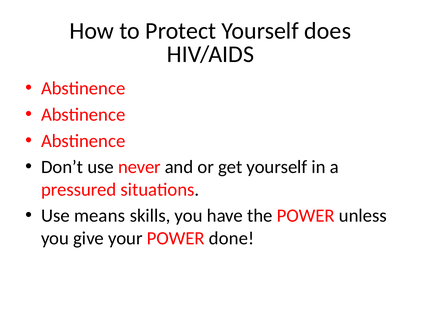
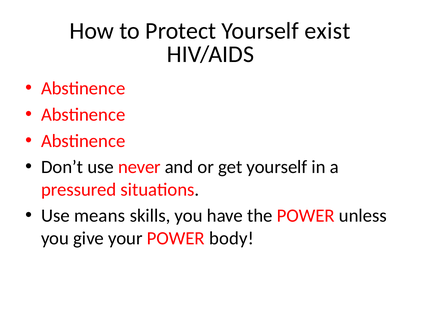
does: does -> exist (328, 31)
done: done -> body (231, 238)
